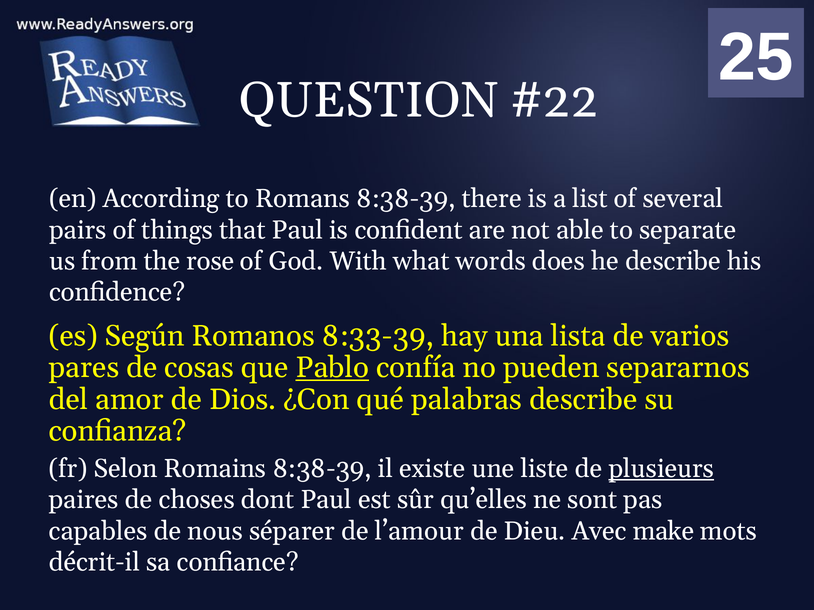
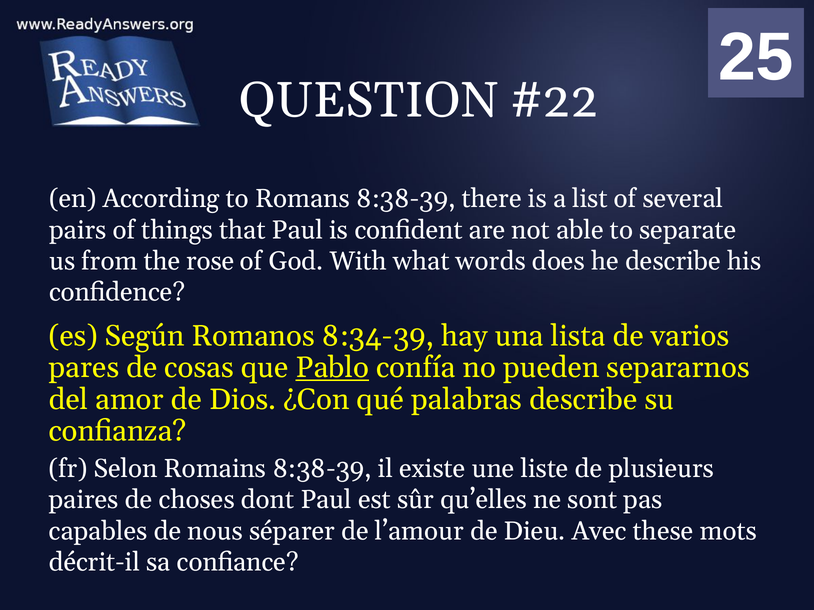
8:33-39: 8:33-39 -> 8:34-39 (378, 336)
plusieurs underline: present -> none (661, 469)
make: make -> these (663, 531)
